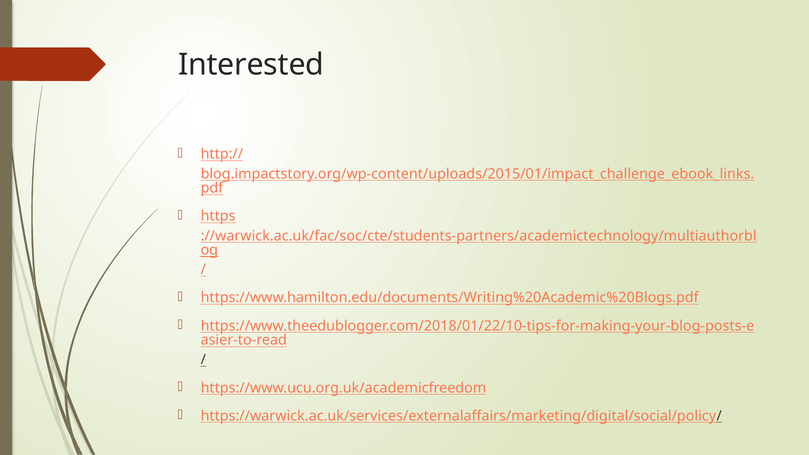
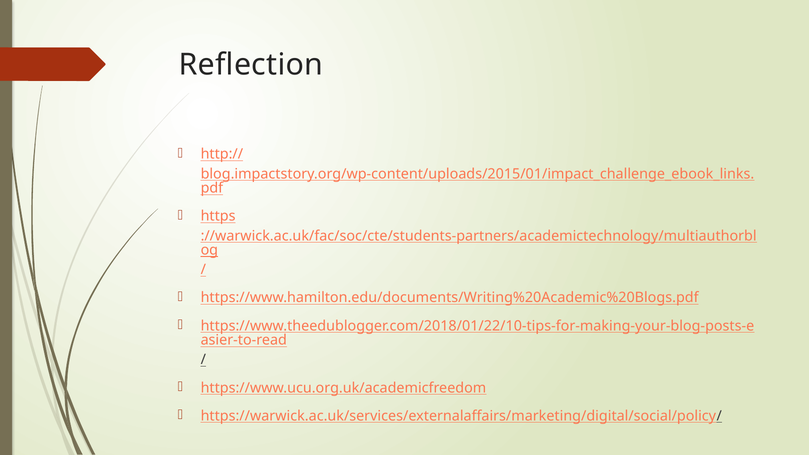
Interested: Interested -> Reflection (251, 65)
